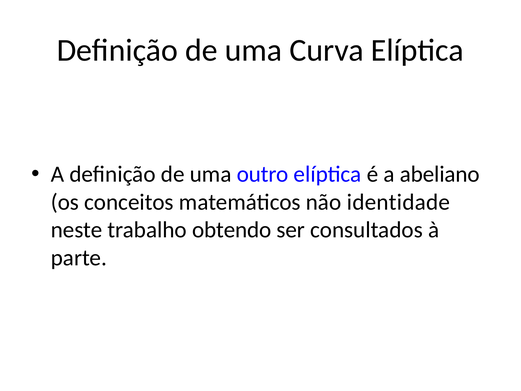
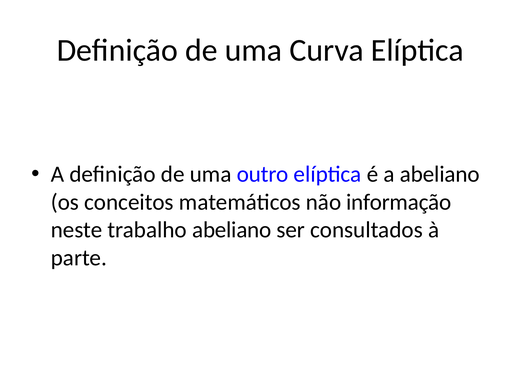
identidade: identidade -> informação (399, 202)
trabalho obtendo: obtendo -> abeliano (232, 230)
